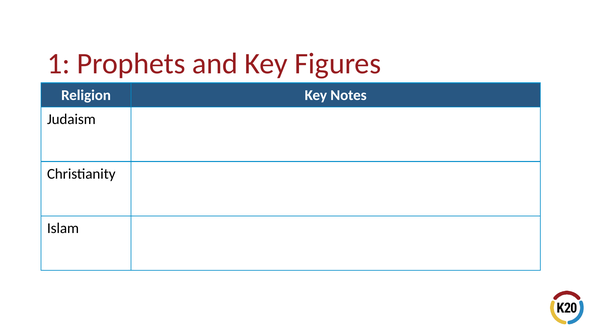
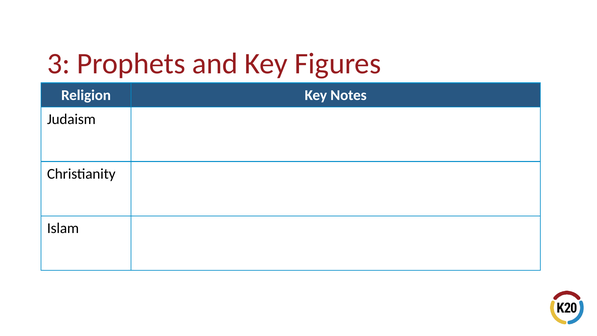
1: 1 -> 3 (59, 63)
